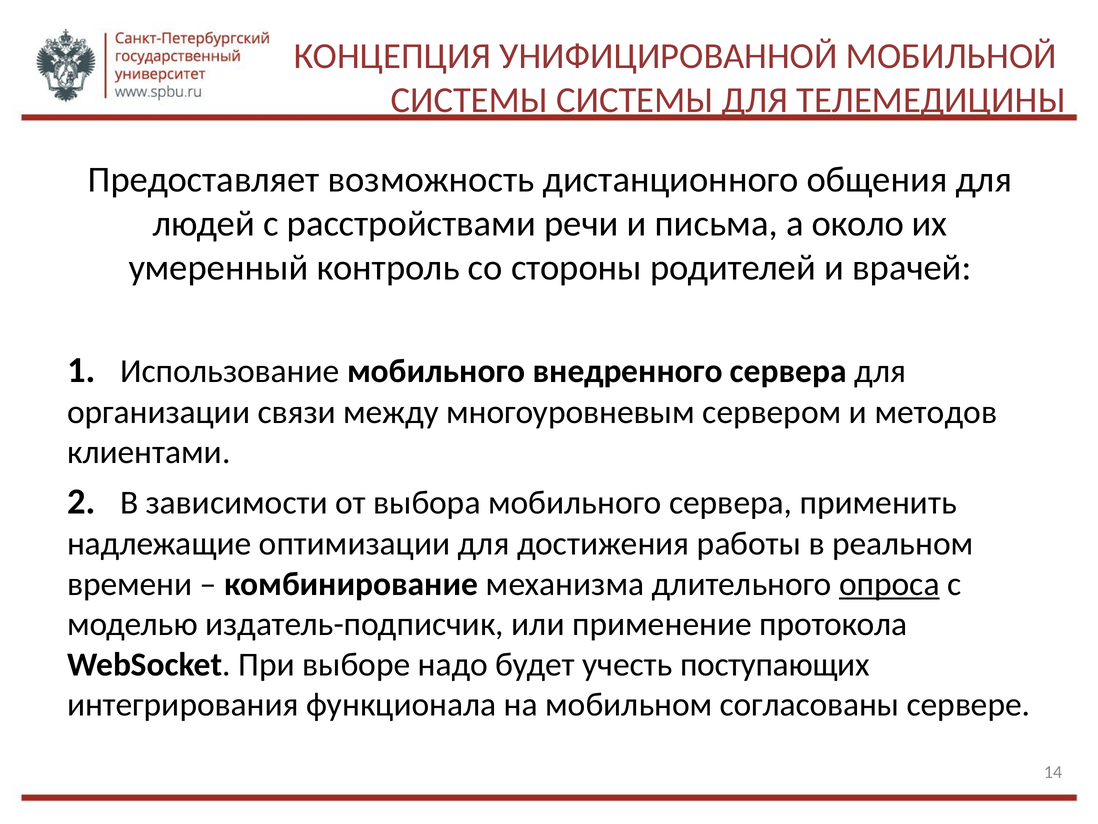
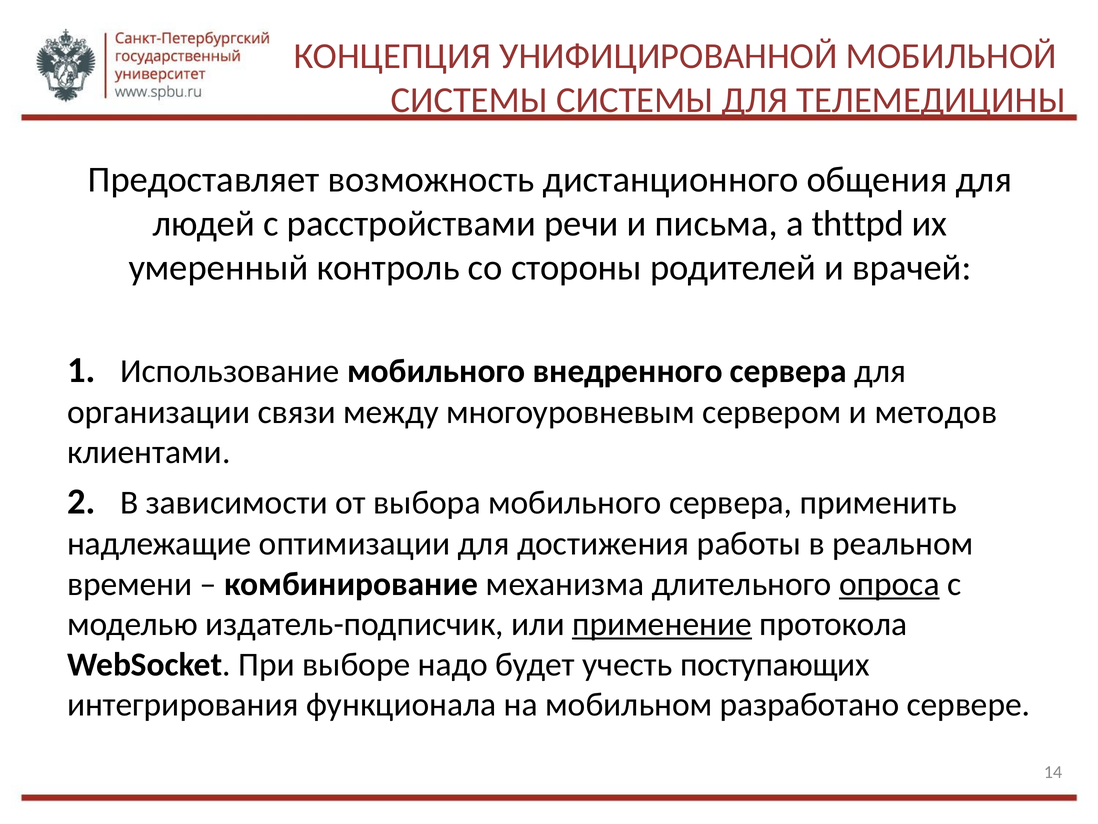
около: около -> thttpd (858, 223)
применение underline: none -> present (662, 624)
согласованы: согласованы -> разработано (810, 704)
